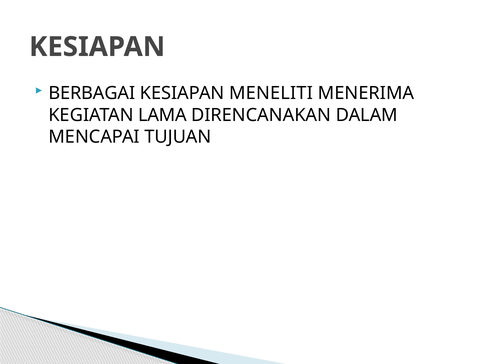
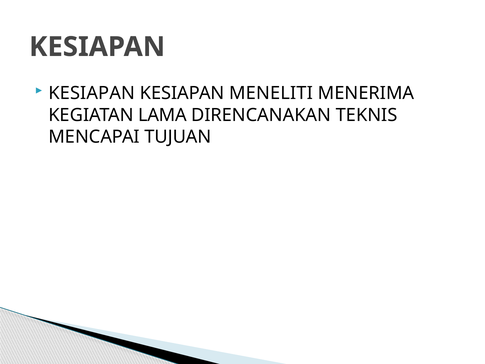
BERBAGAI: BERBAGAI -> KESIAPAN (92, 93)
DALAM: DALAM -> TEKNIS (367, 115)
